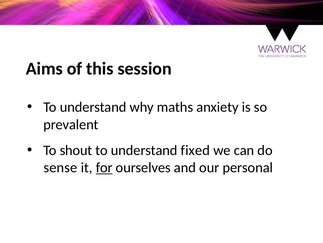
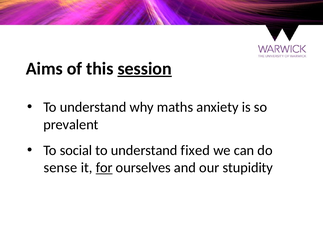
session underline: none -> present (145, 68)
shout: shout -> social (76, 150)
personal: personal -> stupidity (248, 167)
